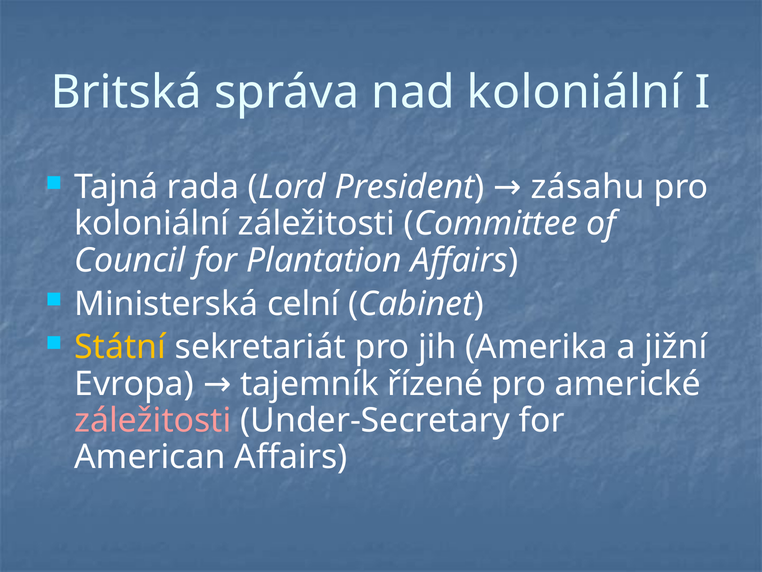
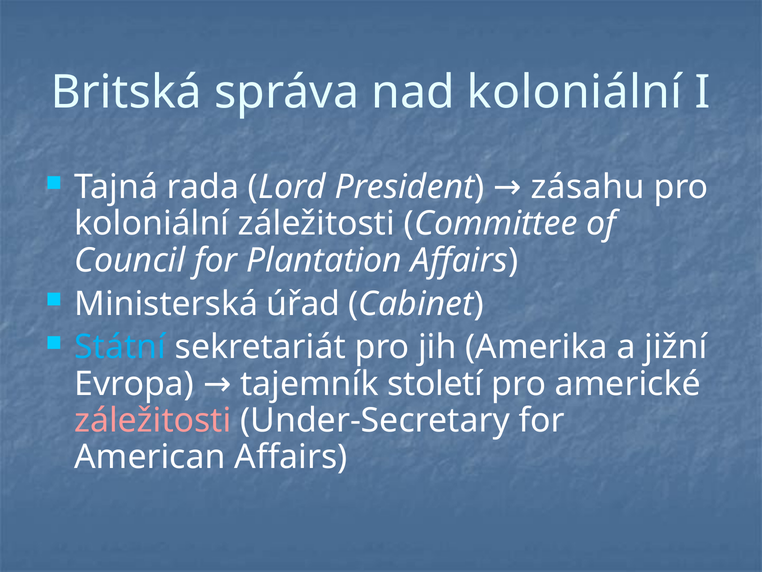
celní: celní -> úřad (303, 304)
Státní colour: yellow -> light blue (120, 347)
řízené: řízené -> století (435, 384)
